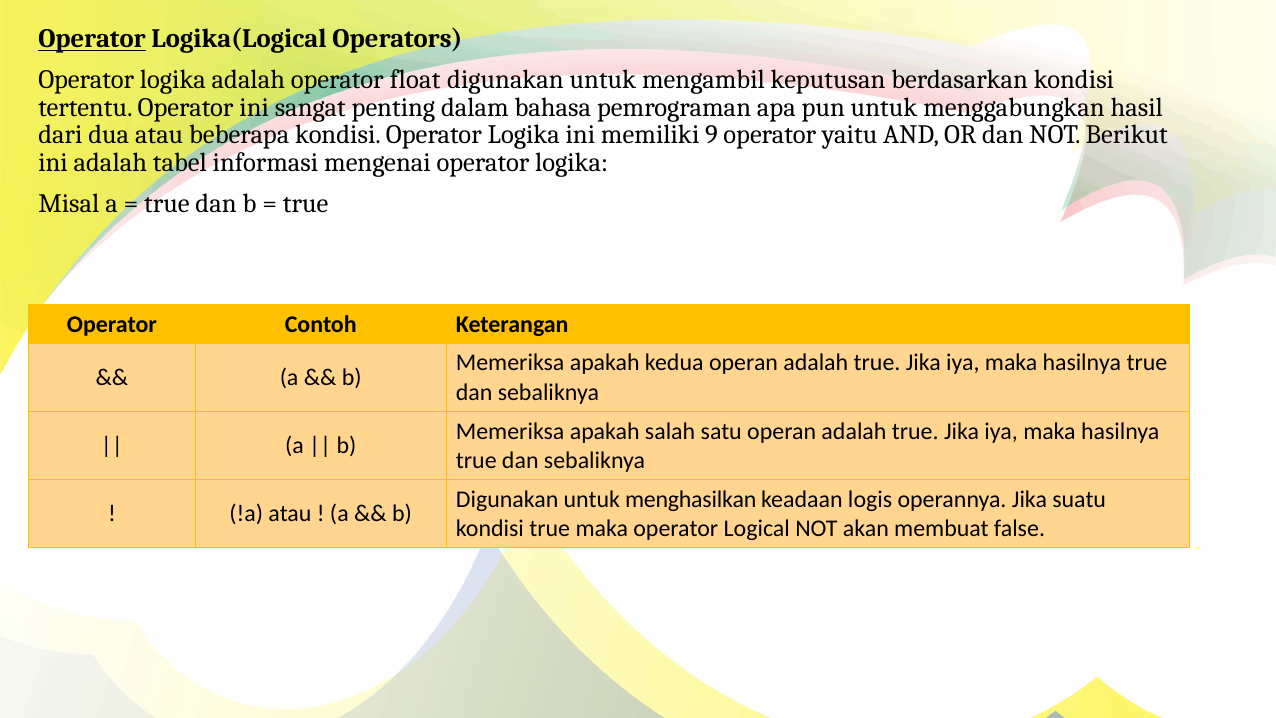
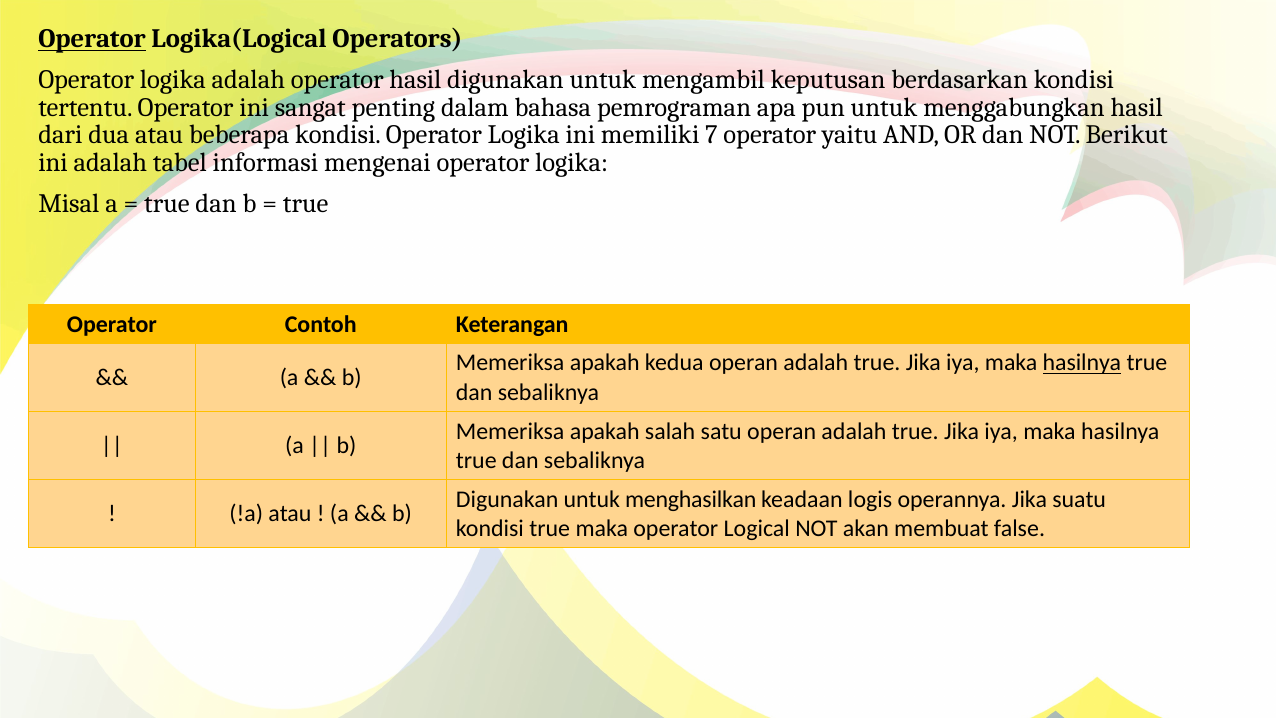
operator float: float -> hasil (415, 80)
9: 9 -> 7 (711, 135)
hasilnya underline: none -> present (1082, 363)
